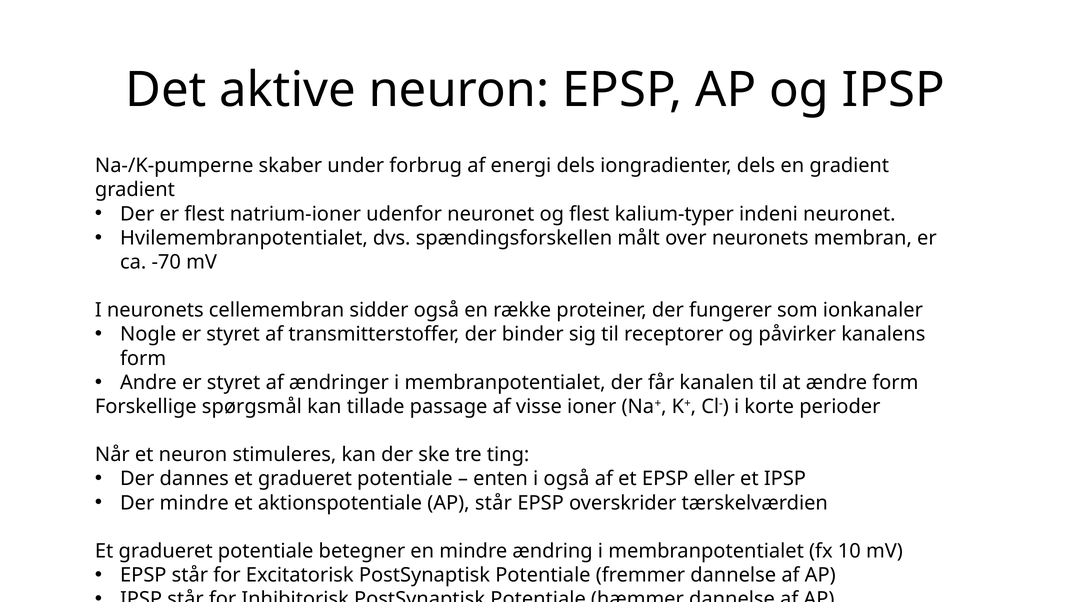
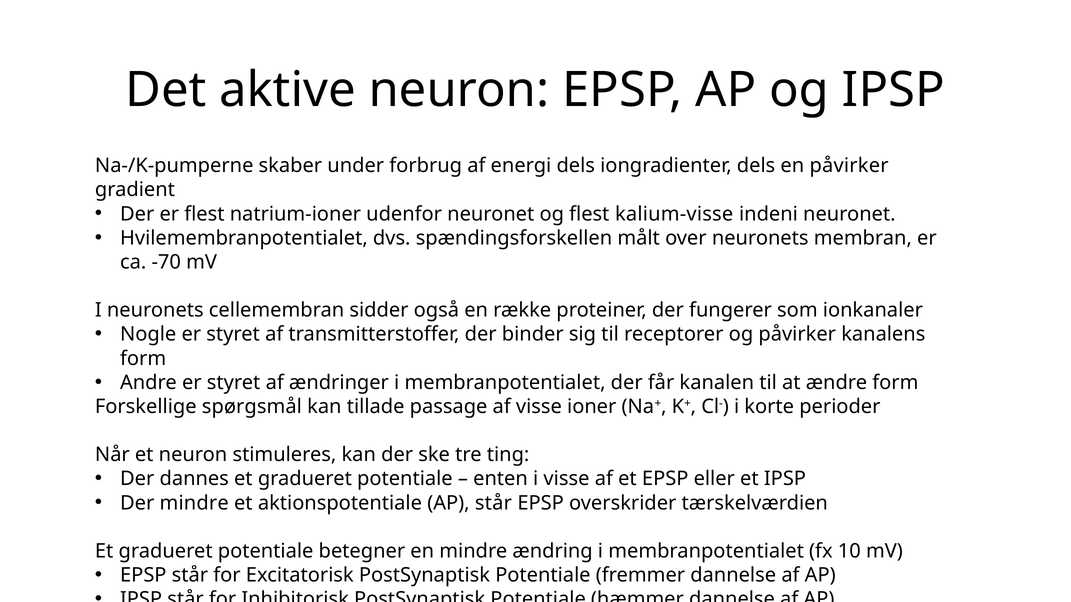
en gradient: gradient -> påvirker (849, 166)
kalium-typer: kalium-typer -> kalium-visse (674, 214)
i også: også -> visse (566, 479)
